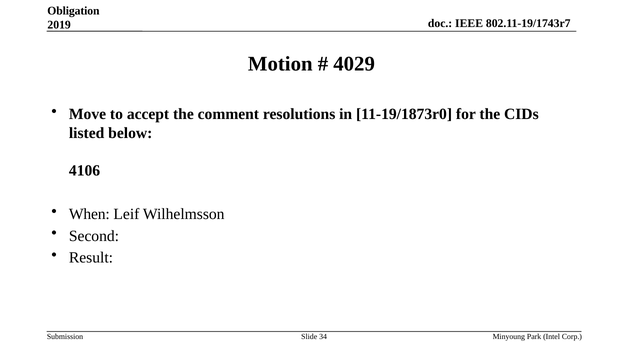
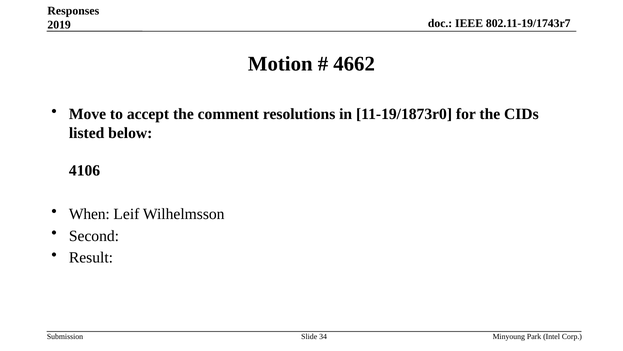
Obligation: Obligation -> Responses (73, 11)
4029: 4029 -> 4662 (354, 64)
